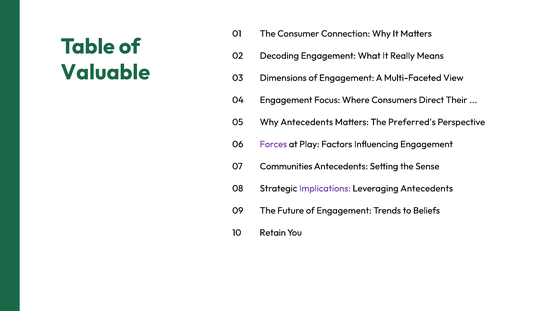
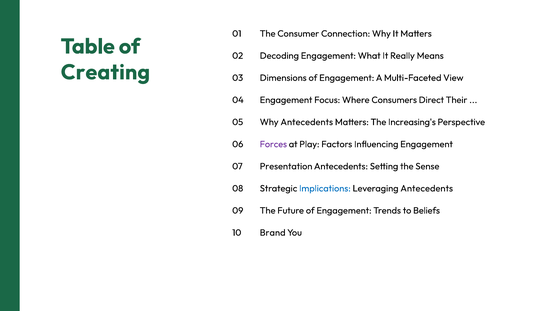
Valuable: Valuable -> Creating (105, 72)
Preferred's: Preferred's -> Increasing's (412, 122)
Communities: Communities -> Presentation (286, 166)
Implications colour: purple -> blue (325, 188)
Retain: Retain -> Brand (273, 233)
